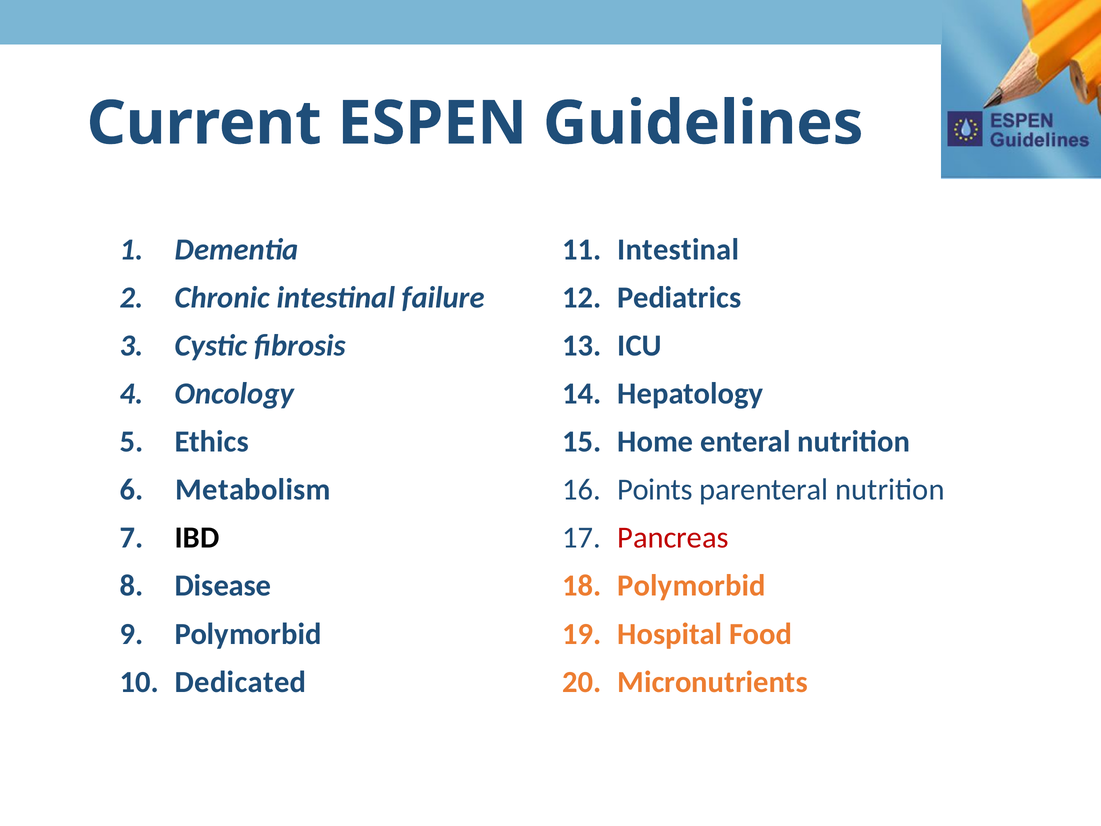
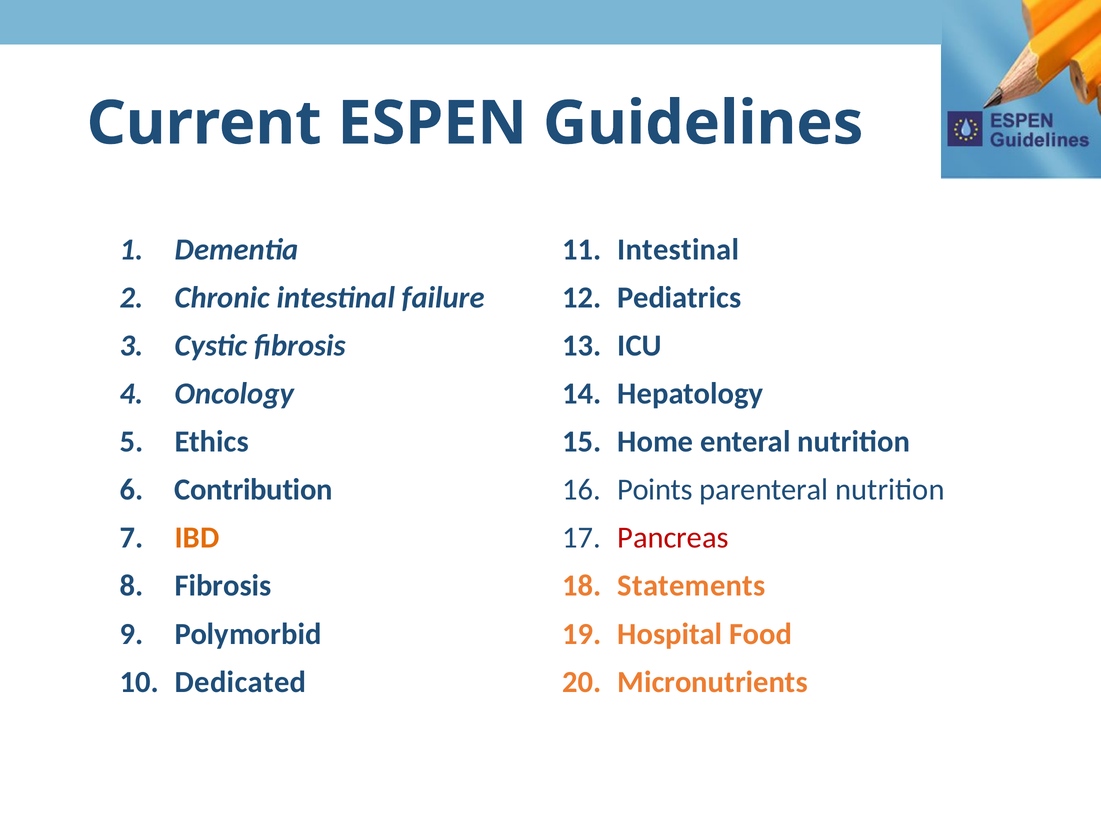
Metabolism: Metabolism -> Contribution (253, 490)
IBD colour: black -> orange (197, 538)
Disease: Disease -> Fibrosis (223, 586)
Polymorbid: Polymorbid -> Statements (691, 586)
